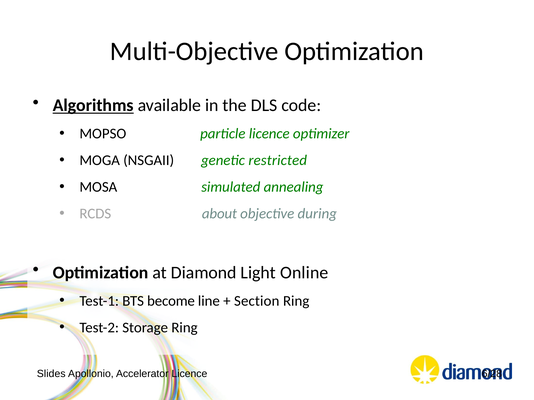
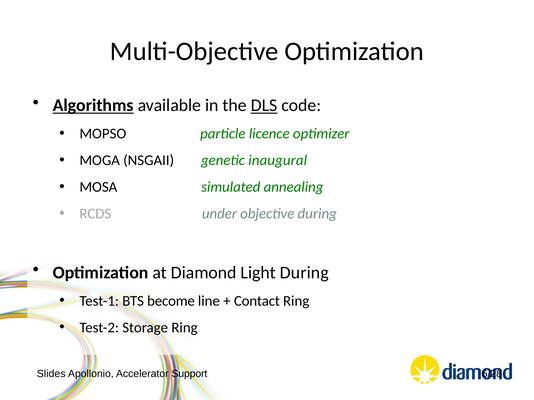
DLS underline: none -> present (264, 106)
restricted: restricted -> inaugural (278, 161)
about: about -> under (219, 214)
Light Online: Online -> During (304, 273)
Section: Section -> Contact (257, 301)
Accelerator Licence: Licence -> Support (189, 374)
